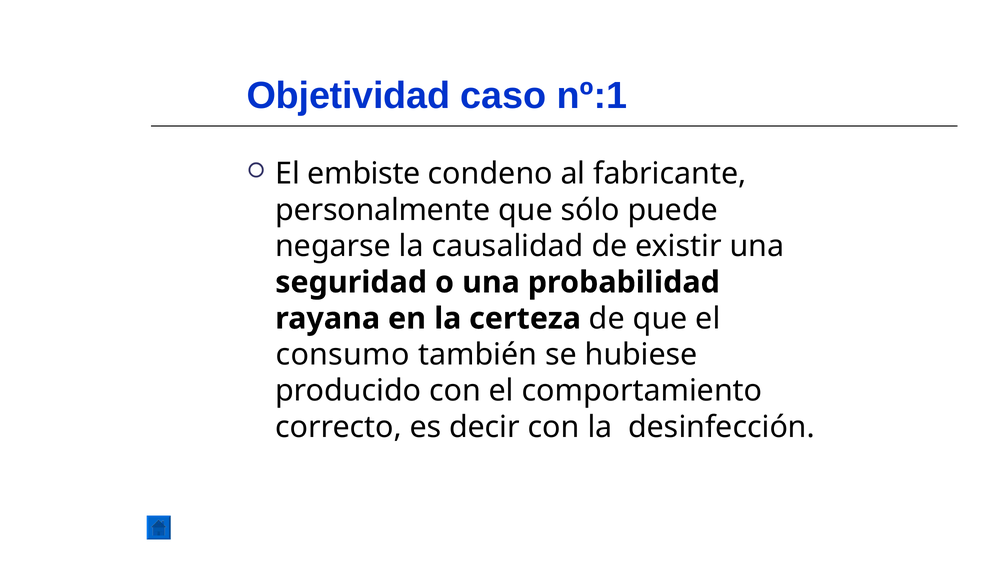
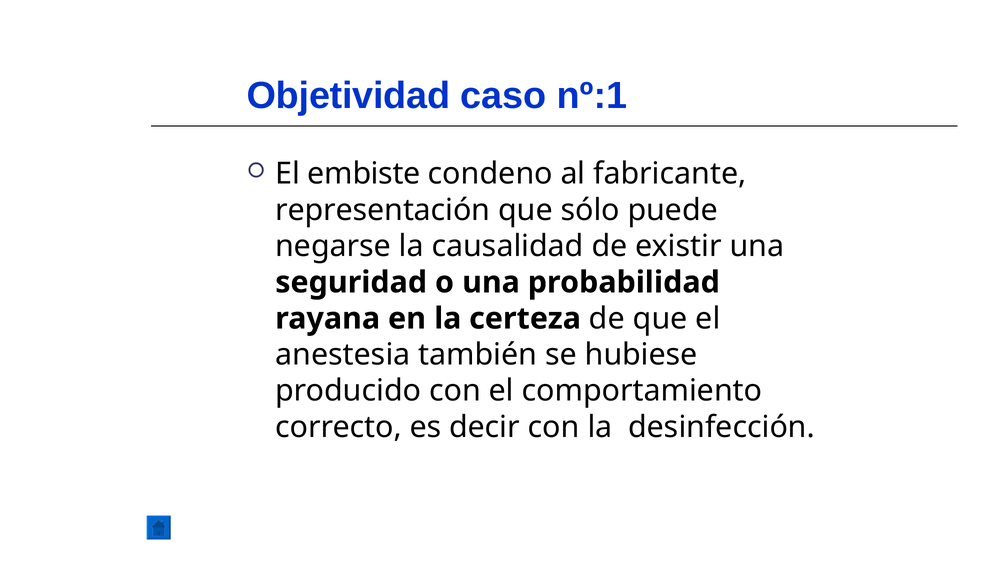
personalmente: personalmente -> representación (383, 210)
consumo: consumo -> anestesia (343, 355)
